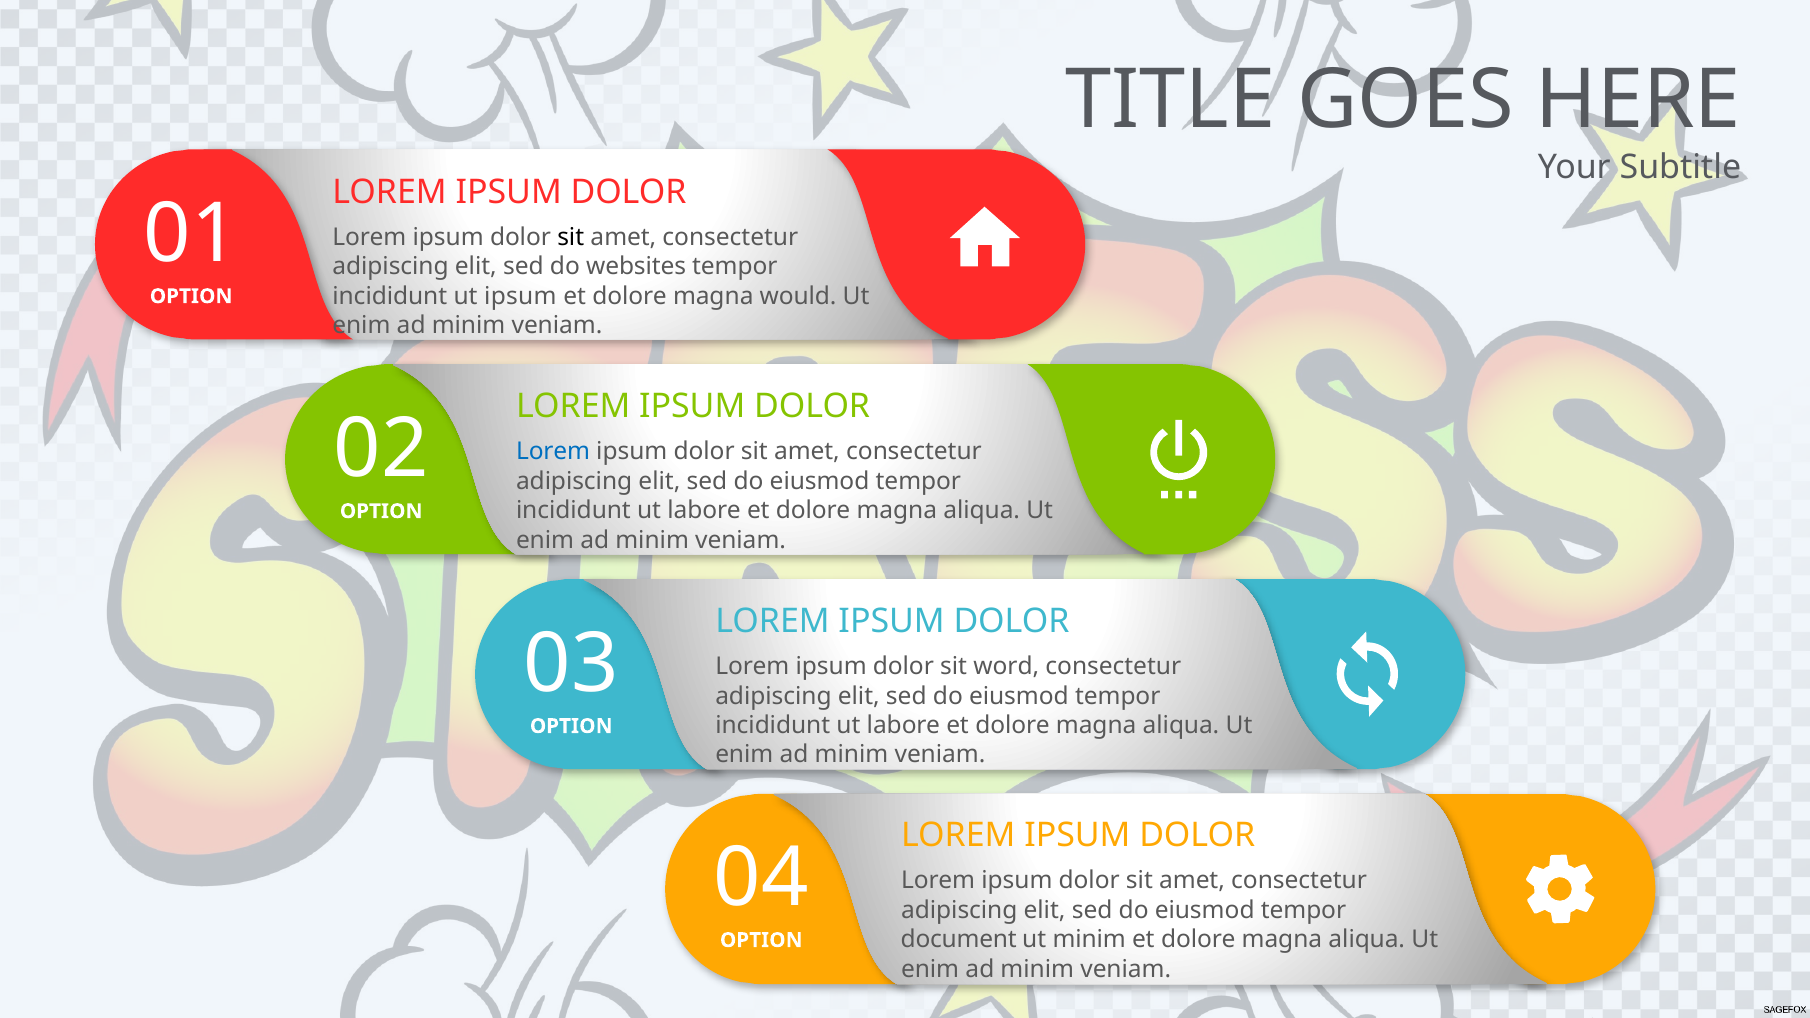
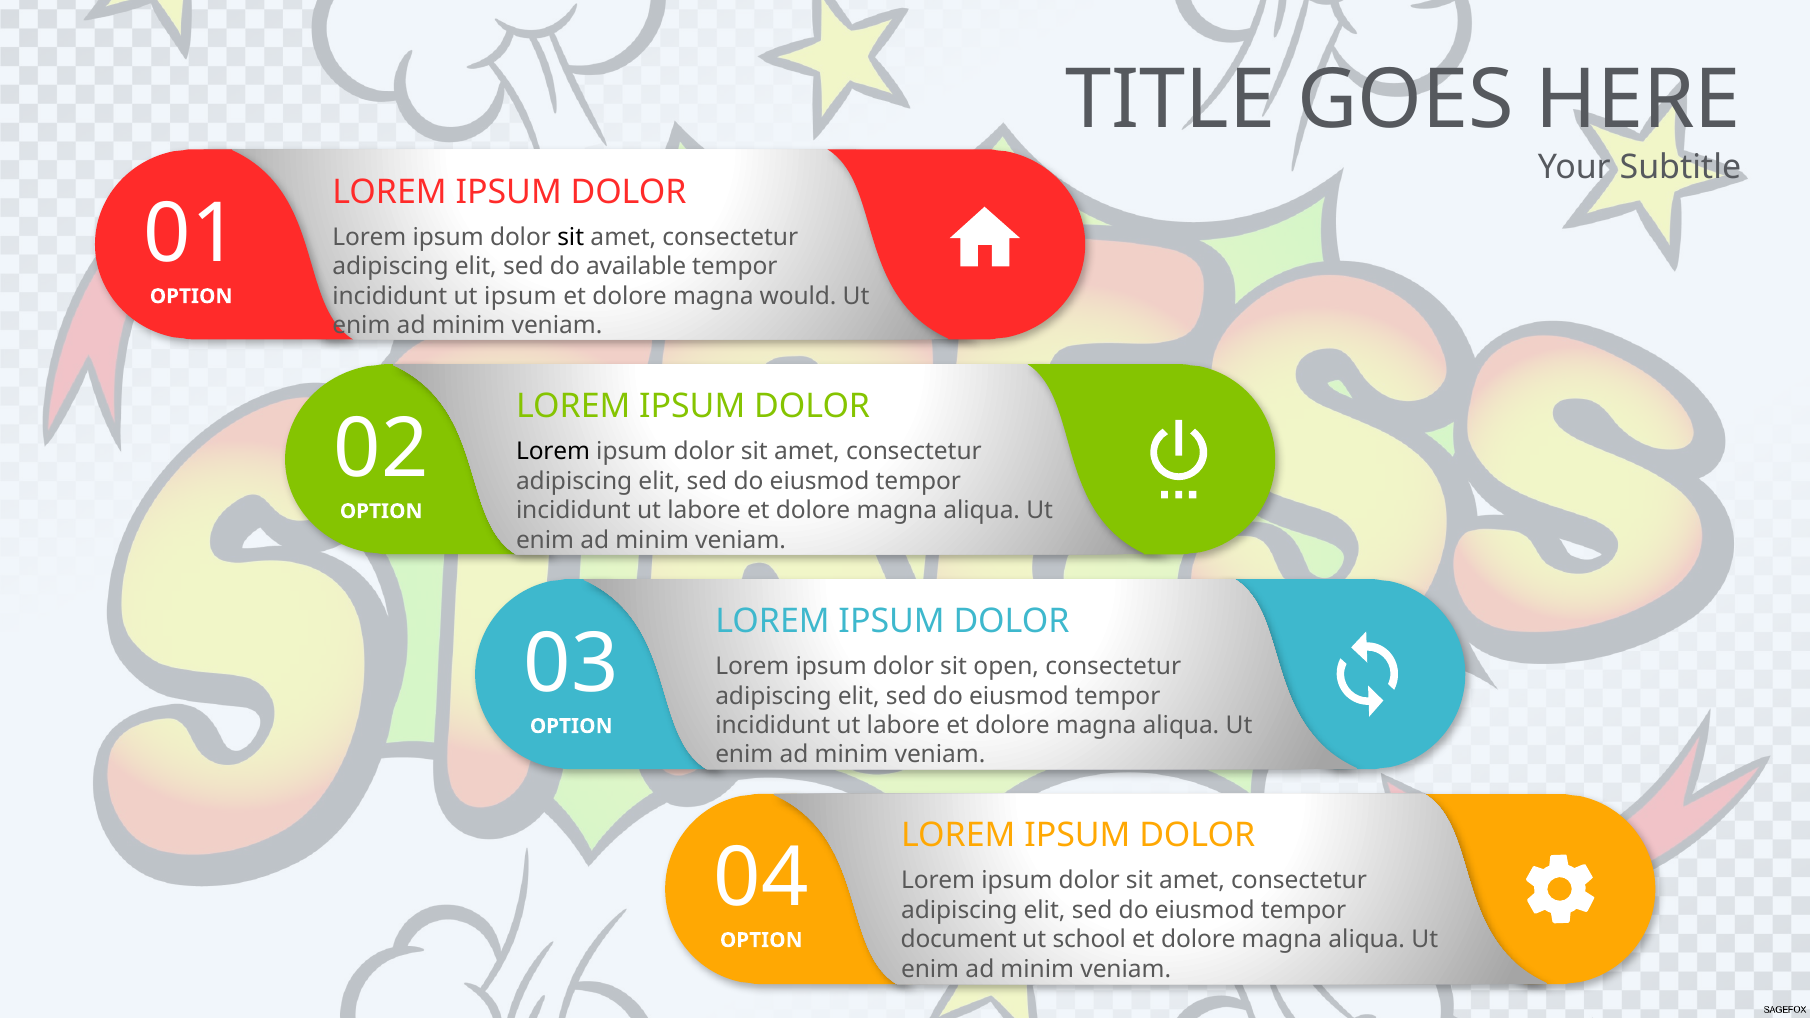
websites: websites -> available (636, 267)
Lorem colour: blue -> black (553, 452)
word: word -> open (1006, 667)
ut minim: minim -> school (1089, 940)
